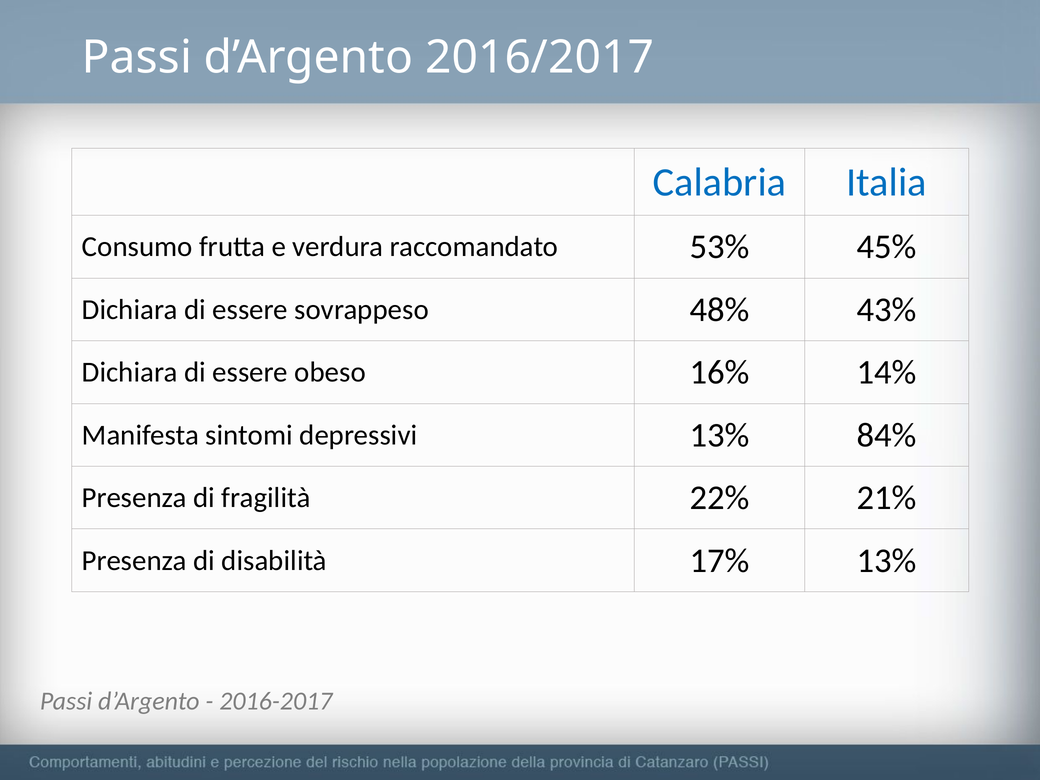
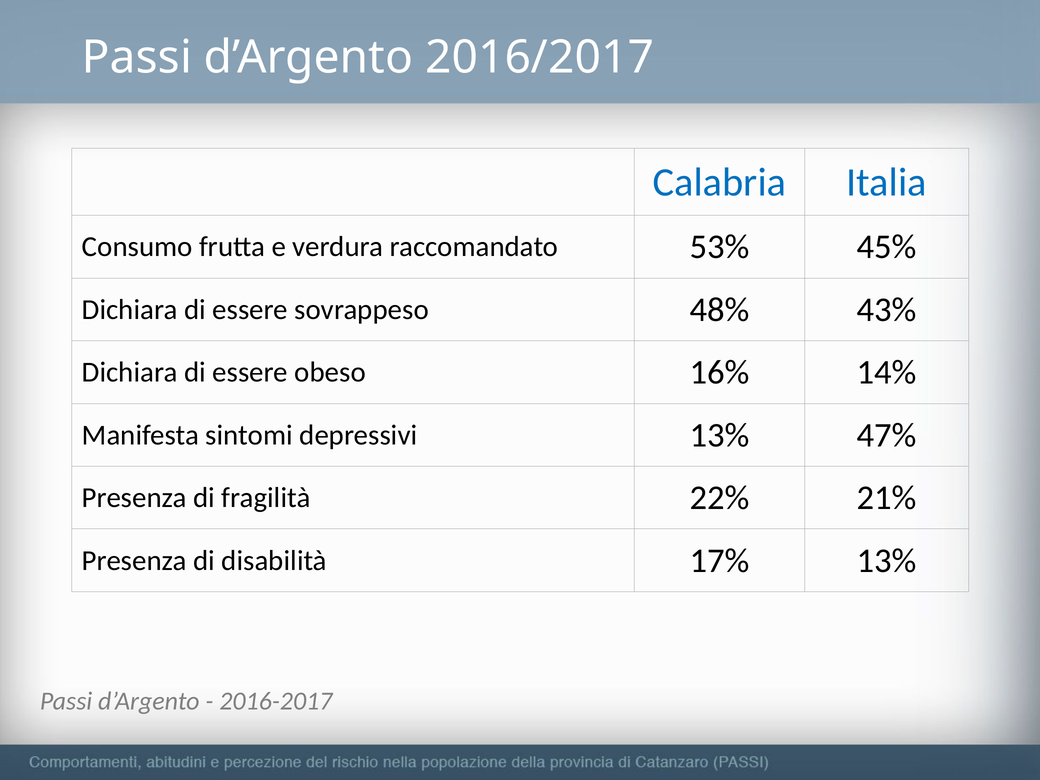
84%: 84% -> 47% (887, 435)
